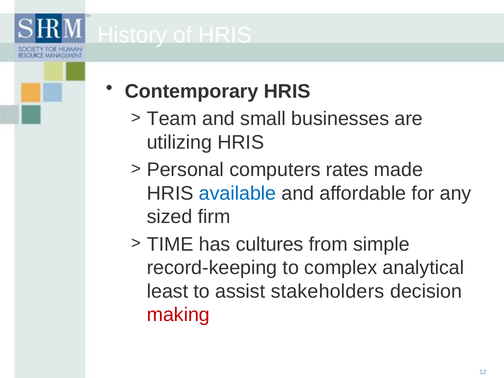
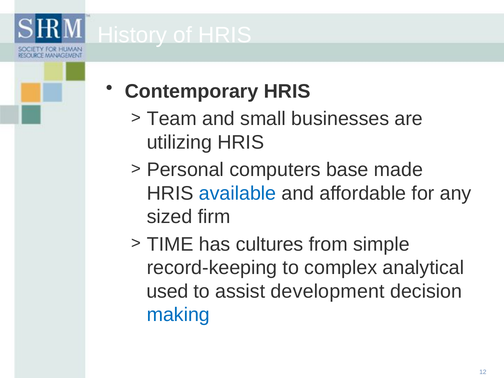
rates: rates -> base (347, 170)
least: least -> used (168, 291)
stakeholders: stakeholders -> development (328, 291)
making colour: red -> blue (178, 315)
